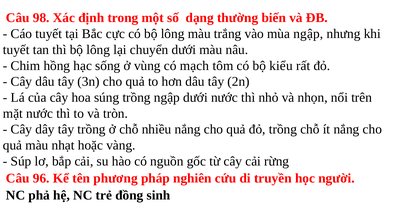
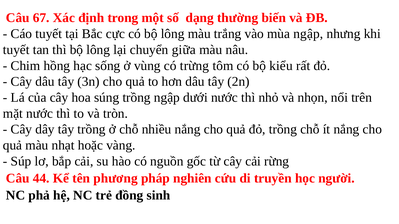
98: 98 -> 67 (41, 18)
chuyển dưới: dưới -> giữa (184, 50)
mạch: mạch -> trừng (195, 66)
96: 96 -> 44 (41, 179)
